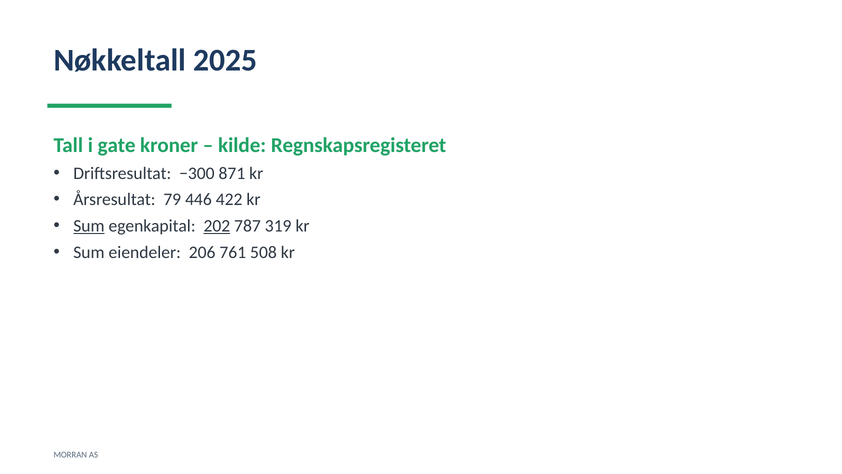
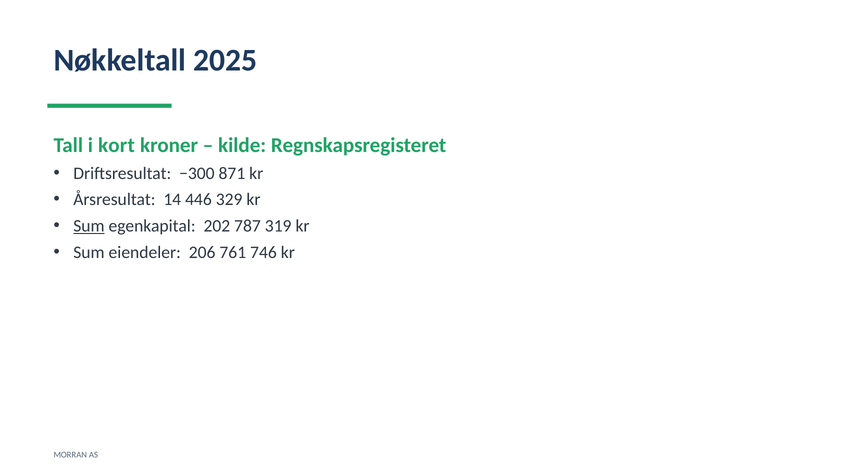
gate: gate -> kort (116, 145)
79: 79 -> 14 (172, 199)
422: 422 -> 329 (229, 199)
202 underline: present -> none (217, 226)
508: 508 -> 746 (263, 252)
